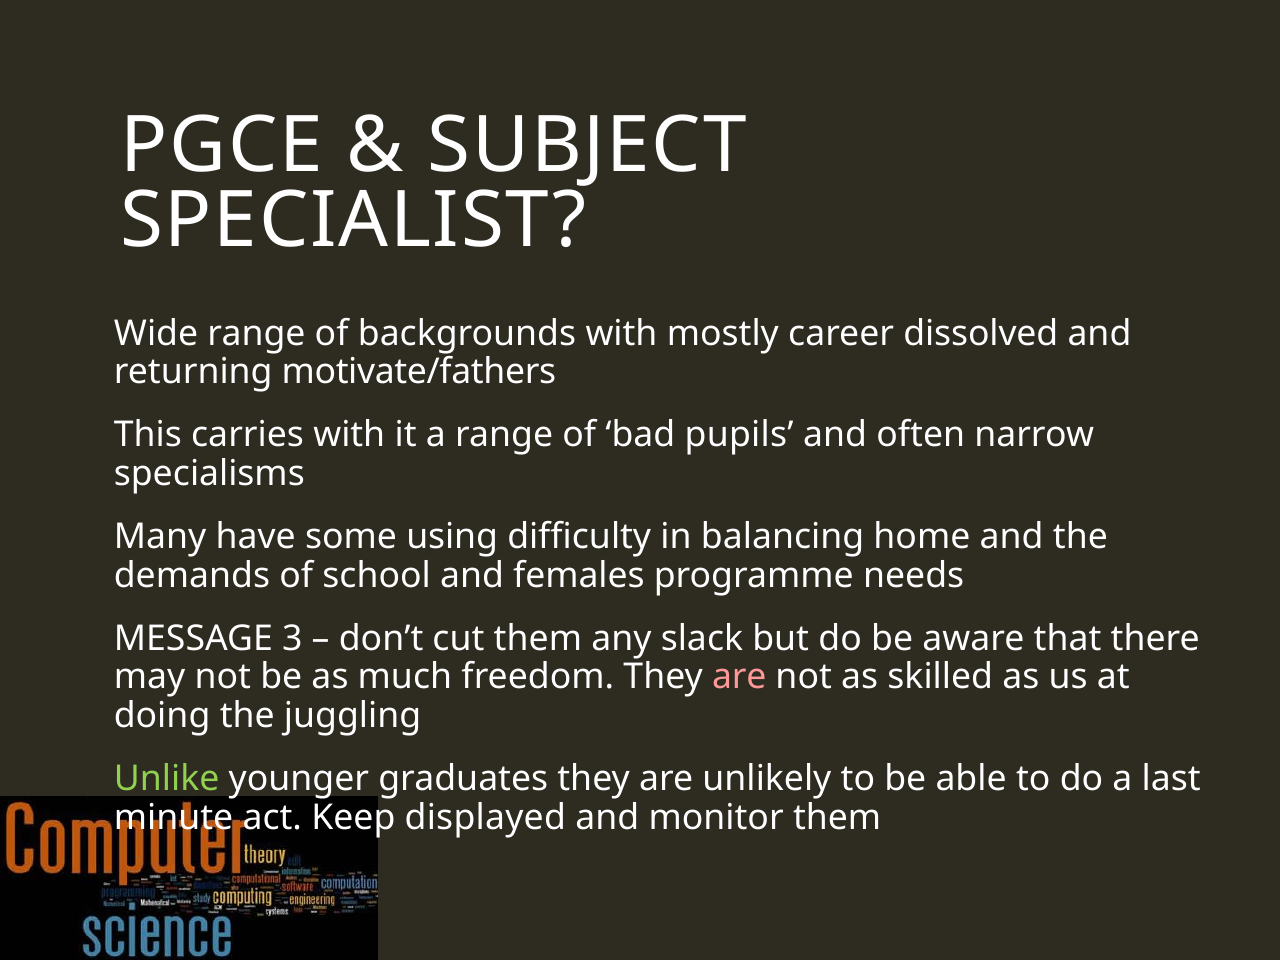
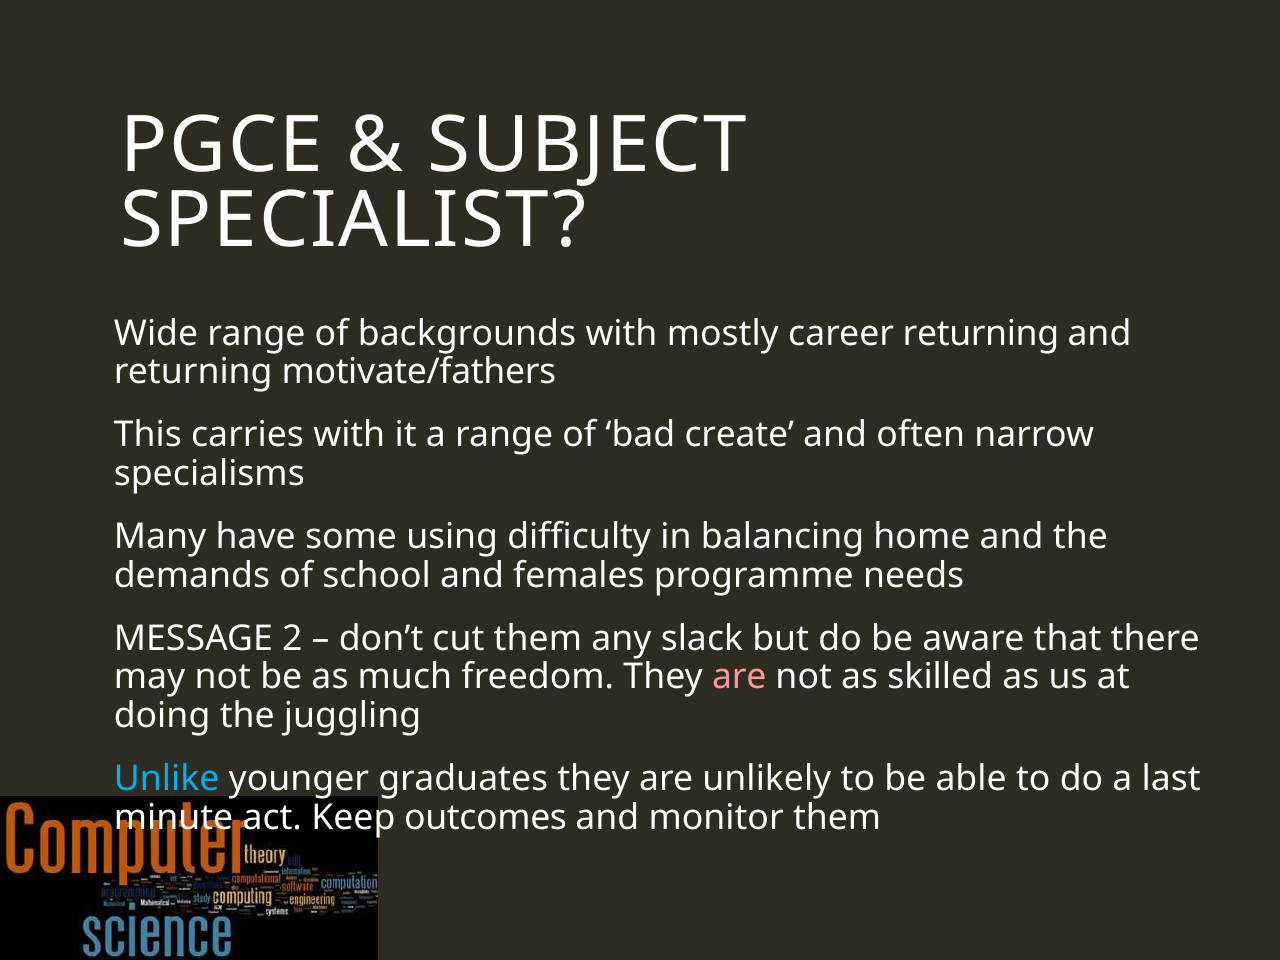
career dissolved: dissolved -> returning (981, 333)
pupils: pupils -> create (739, 435)
3: 3 -> 2 (292, 639)
Unlike colour: light green -> light blue (167, 779)
displayed: displayed -> outcomes (486, 817)
